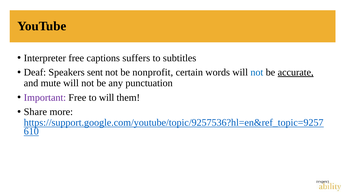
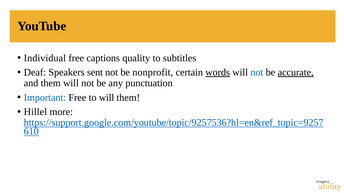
Interpreter: Interpreter -> Individual (45, 58)
suffers: suffers -> quality (136, 58)
words underline: none -> present (218, 73)
and mute: mute -> them (51, 83)
Important colour: purple -> blue (45, 98)
Share: Share -> Hillel (35, 112)
